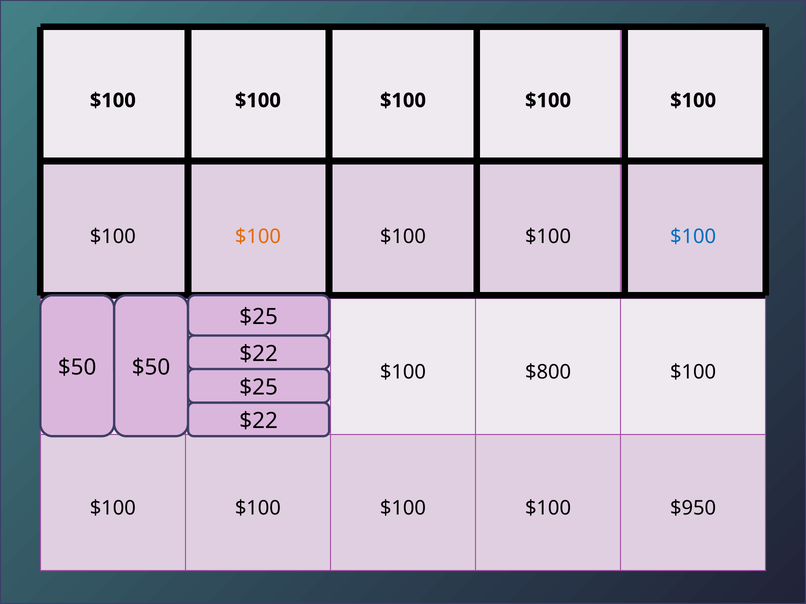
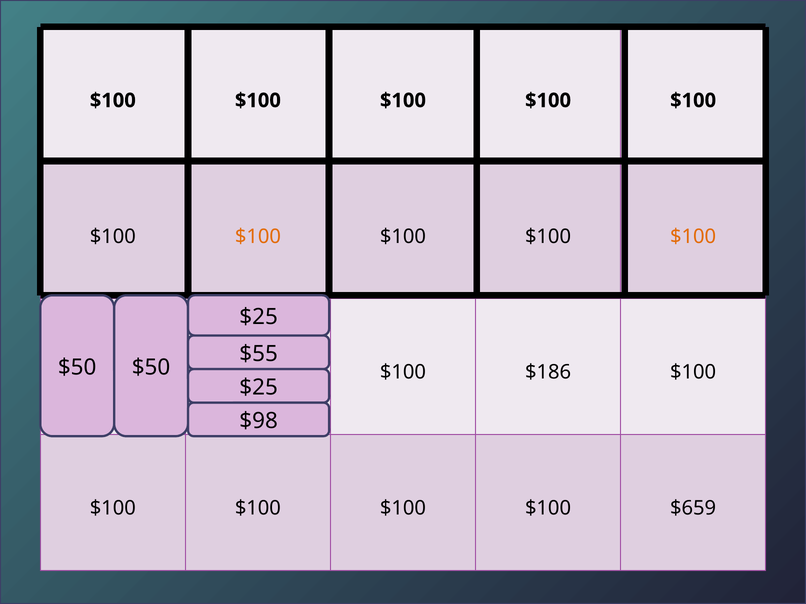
$100 colour: blue -> orange (693, 237)
$22: $22 -> $55 (259, 354)
$800: $800 -> $186 (548, 373)
$22: $22 -> $98 (259, 421)
$950: $950 -> $659 (693, 509)
